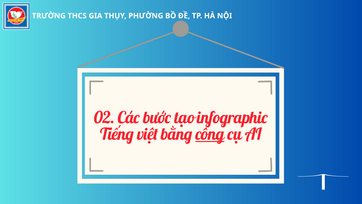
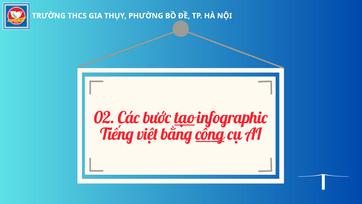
tạo underline: none -> present (185, 118)
